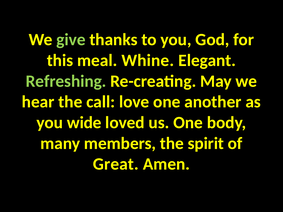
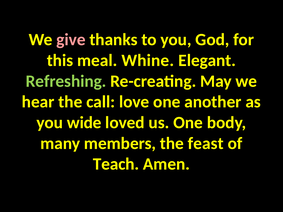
give colour: light green -> pink (71, 40)
spirit: spirit -> feast (206, 143)
Great: Great -> Teach (116, 164)
